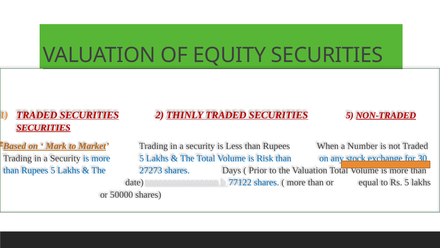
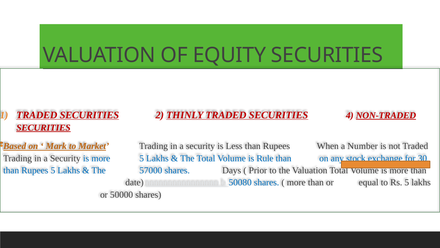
SECURITIES 5: 5 -> 4 (350, 115)
Risk: Risk -> Rule (265, 158)
27273: 27273 -> 57000 (151, 170)
77122: 77122 -> 50080 (240, 182)
